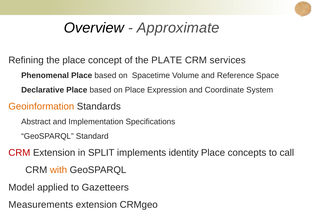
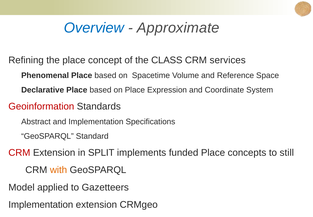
Overview colour: black -> blue (94, 28)
PLATE: PLATE -> CLASS (167, 60)
Geoinformation colour: orange -> red (41, 106)
identity: identity -> funded (184, 152)
call: call -> still (287, 152)
Measurements: Measurements -> Implementation (41, 204)
